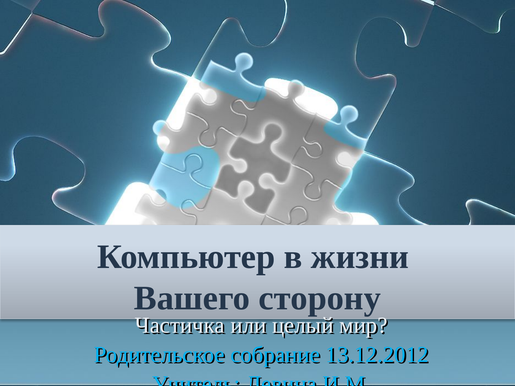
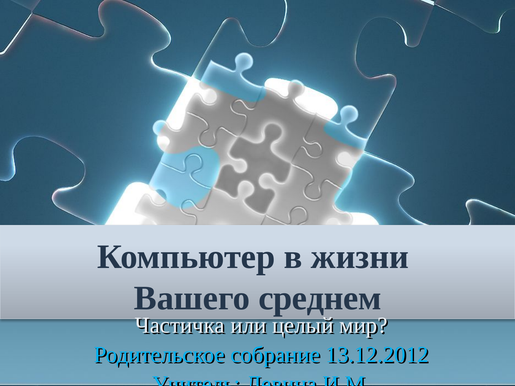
сторону: сторону -> среднем (320, 298)
